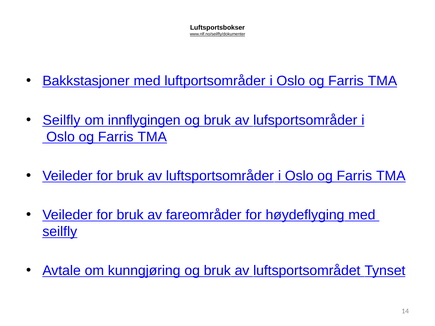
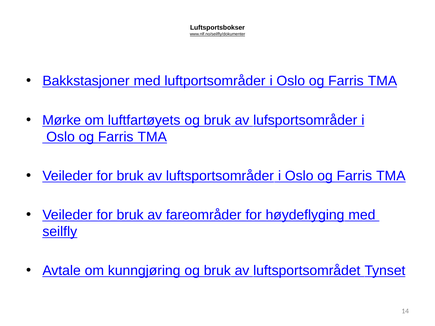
Seilfly: Seilfly -> Mørke (62, 120)
innflygingen: innflygingen -> luftfartøyets (144, 120)
